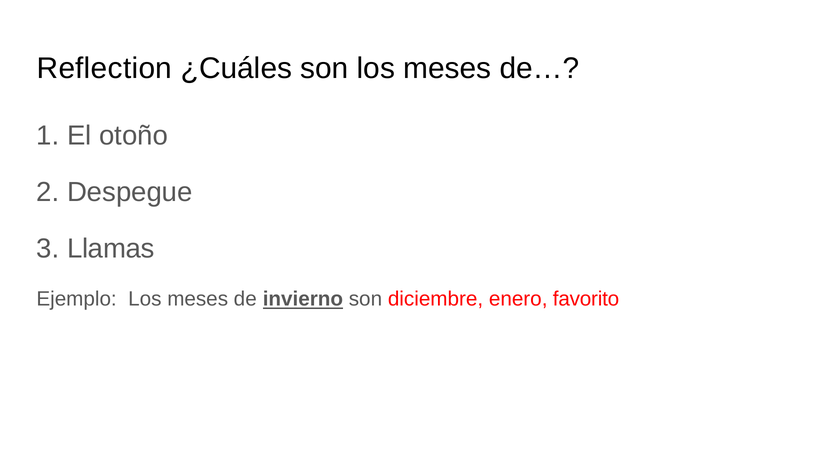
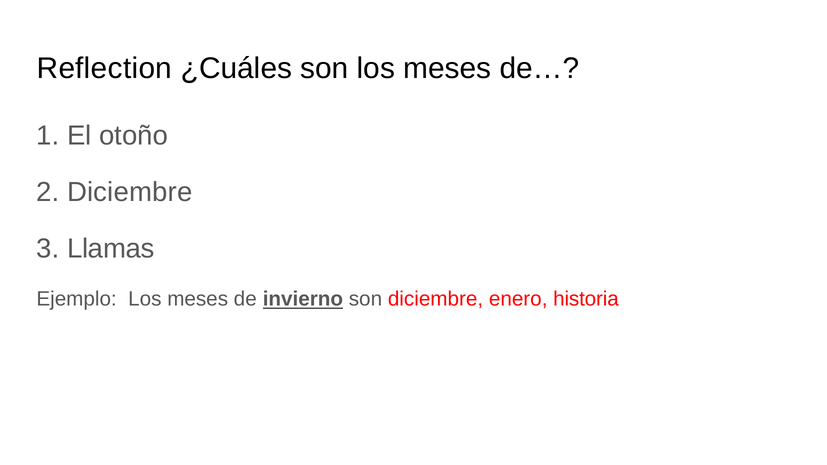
2 Despegue: Despegue -> Diciembre (130, 192)
favorito: favorito -> historia (586, 299)
